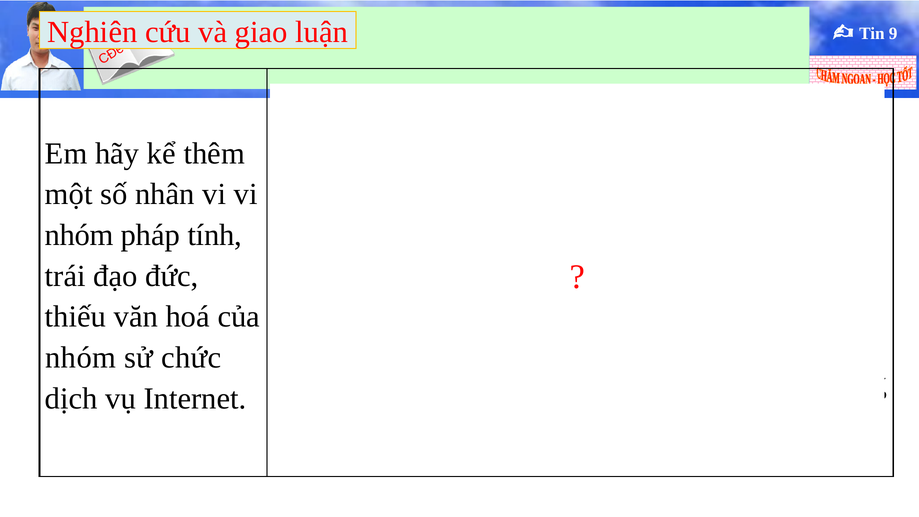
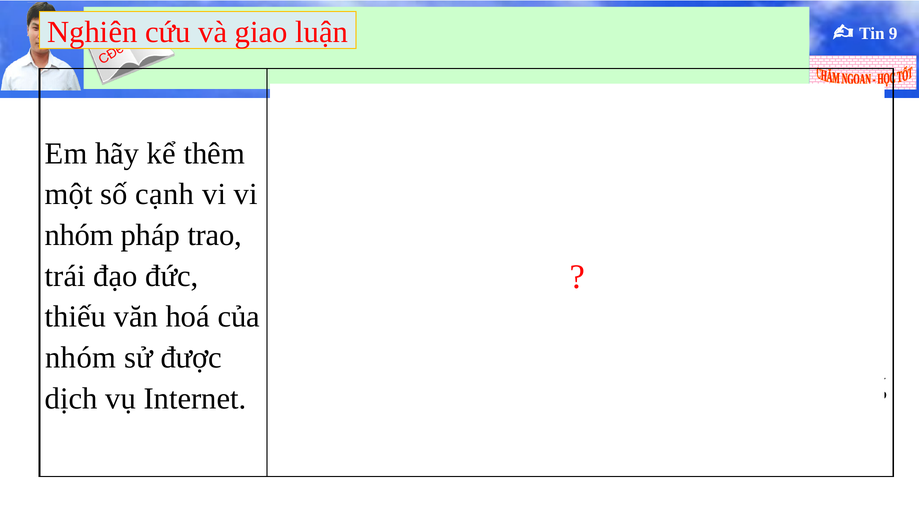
nhân: nhân -> cạnh (165, 194)
tính: tính -> trao (215, 235)
sử chức: chức -> được (191, 358)
